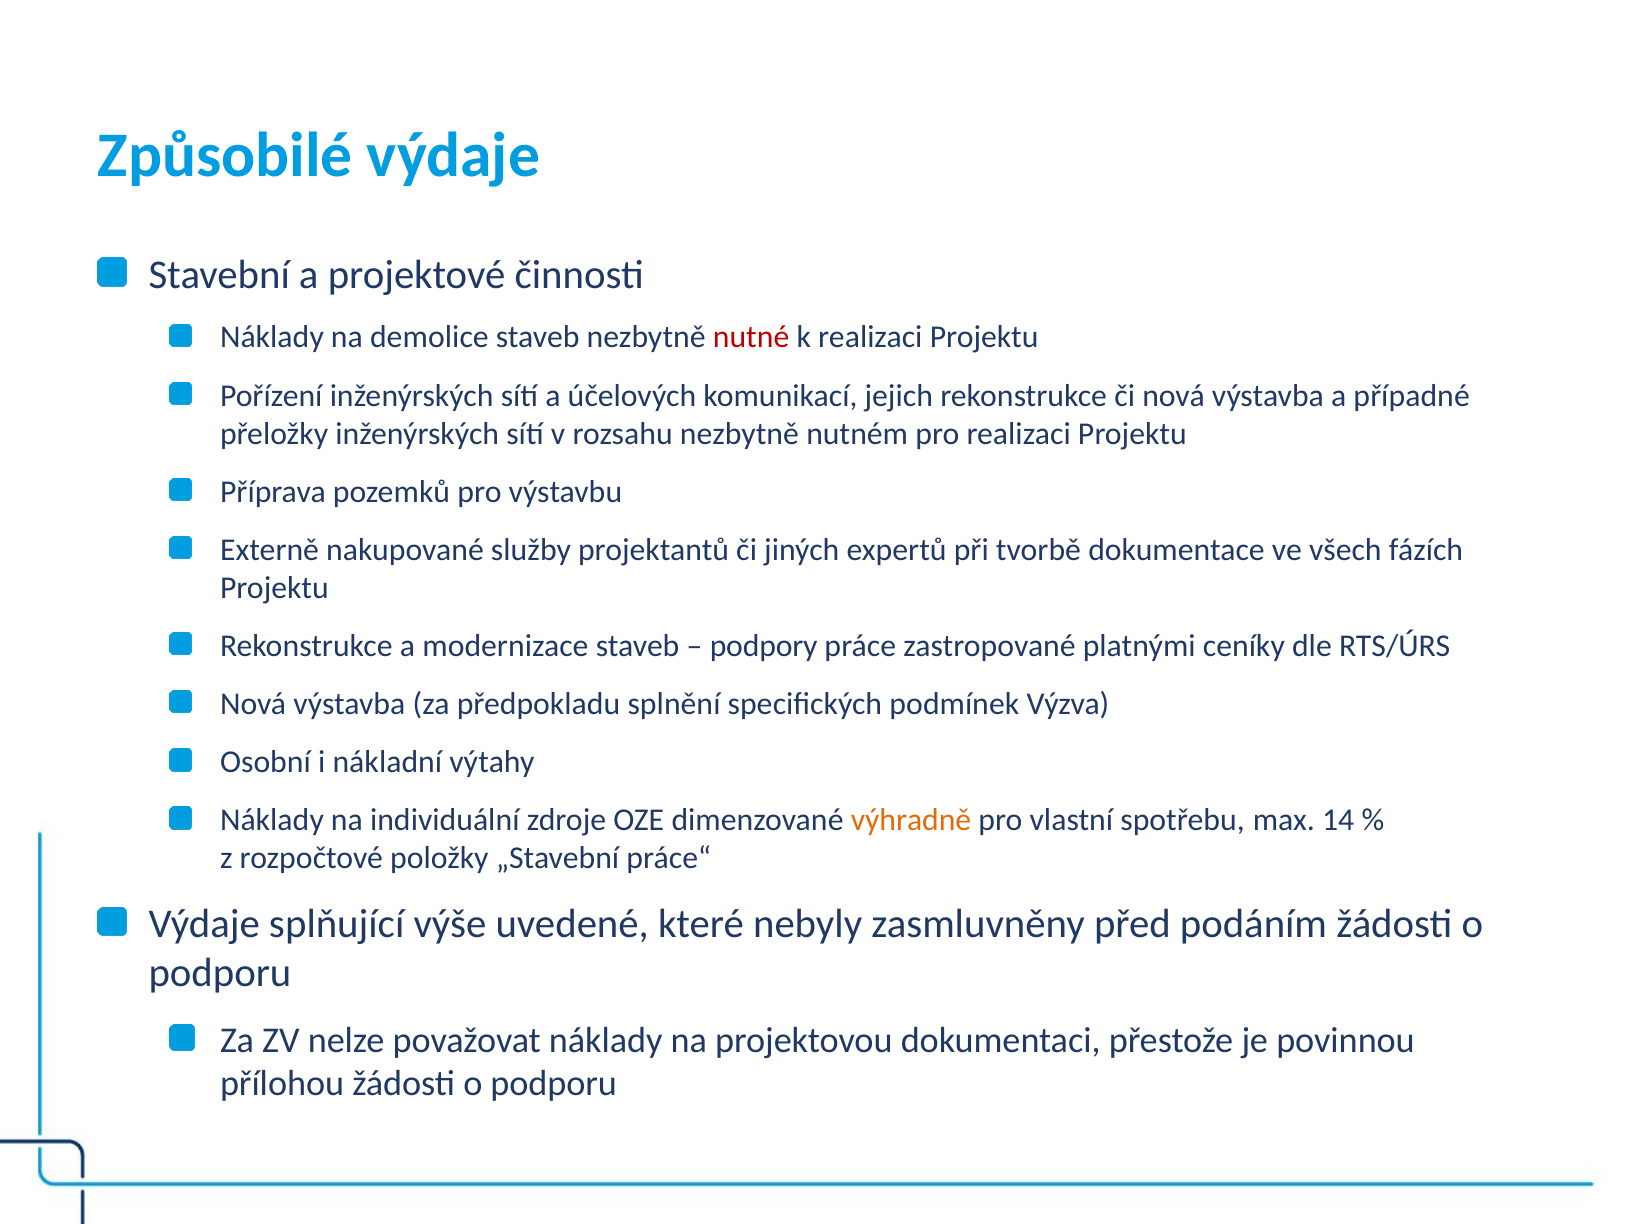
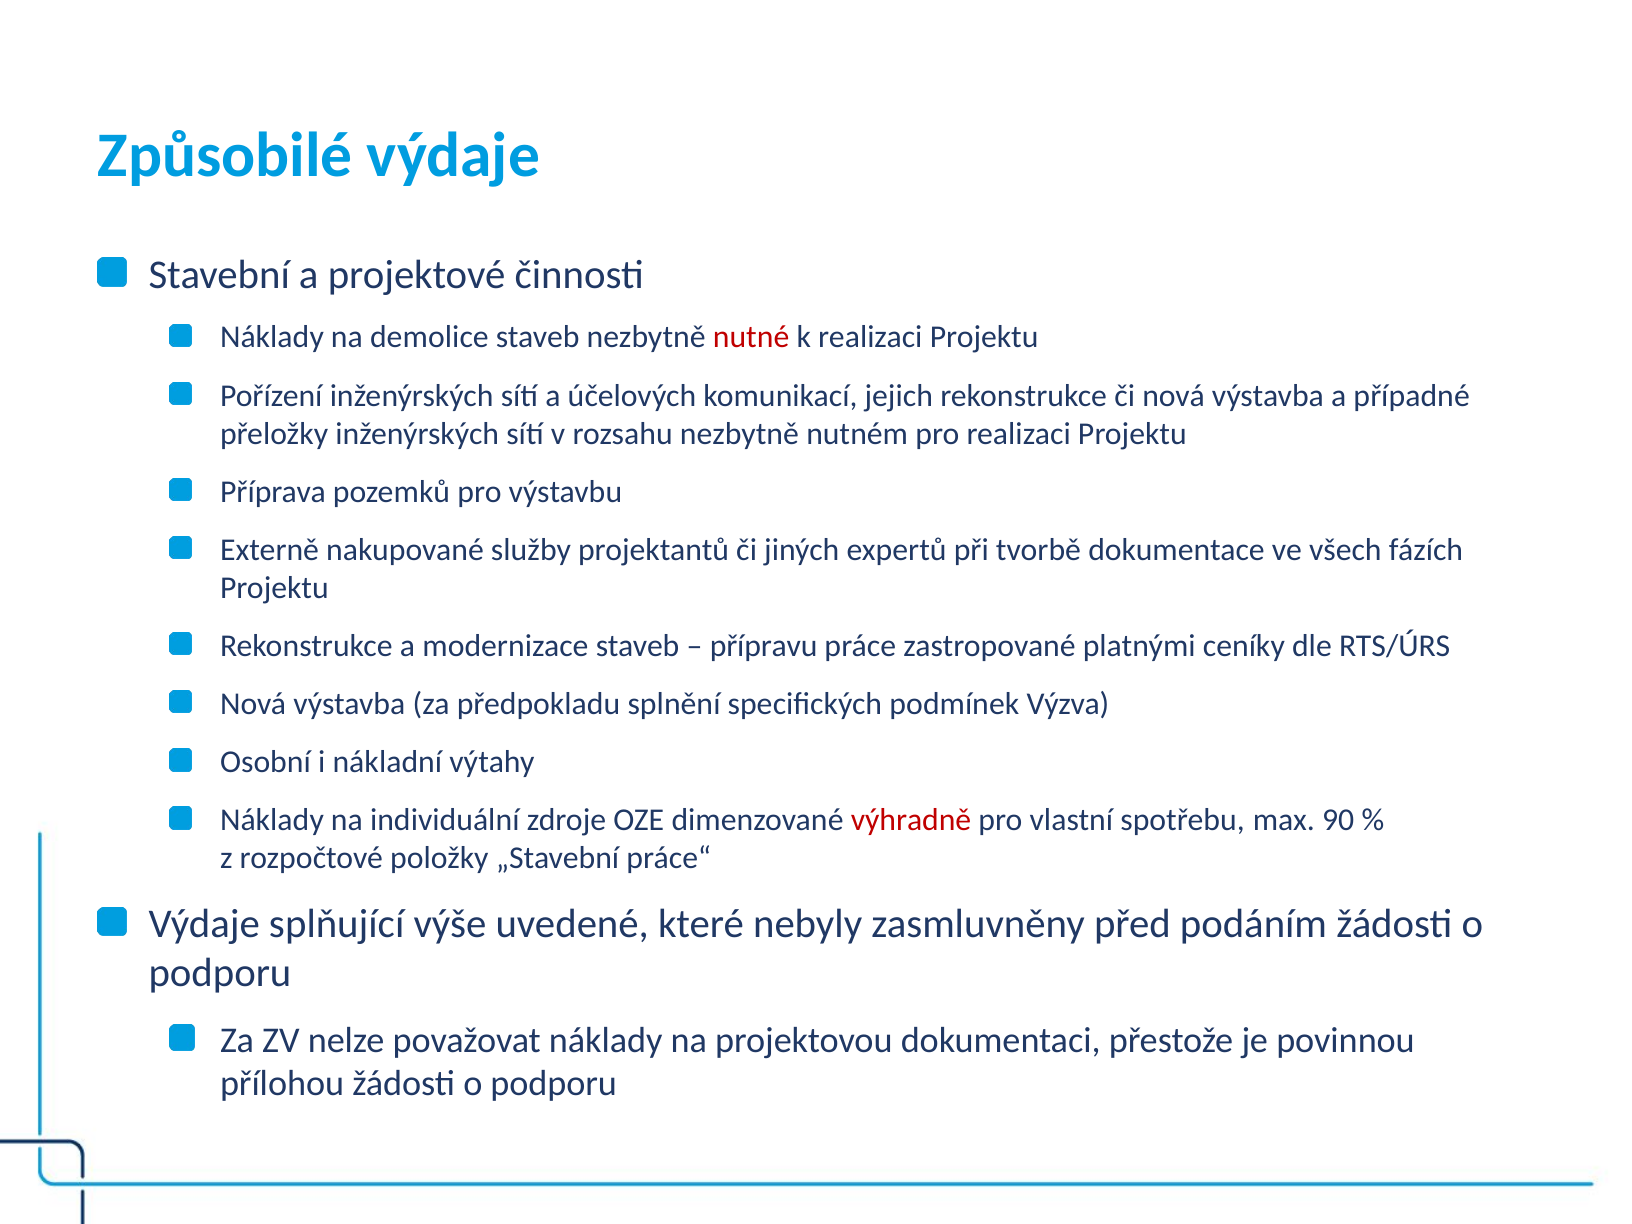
podpory: podpory -> přípravu (764, 646)
výhradně colour: orange -> red (911, 820)
14: 14 -> 90 (1338, 820)
